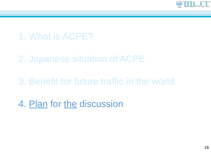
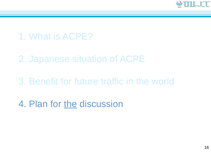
Plan underline: present -> none (38, 104)
